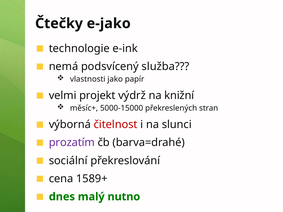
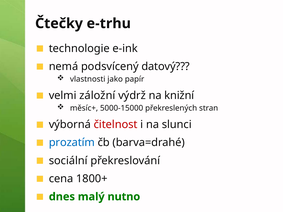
e-jako: e-jako -> e-trhu (109, 23)
služba: služba -> datový (166, 67)
projekt: projekt -> záložní (97, 96)
prozatím colour: purple -> blue (72, 143)
1589+: 1589+ -> 1800+ (92, 179)
